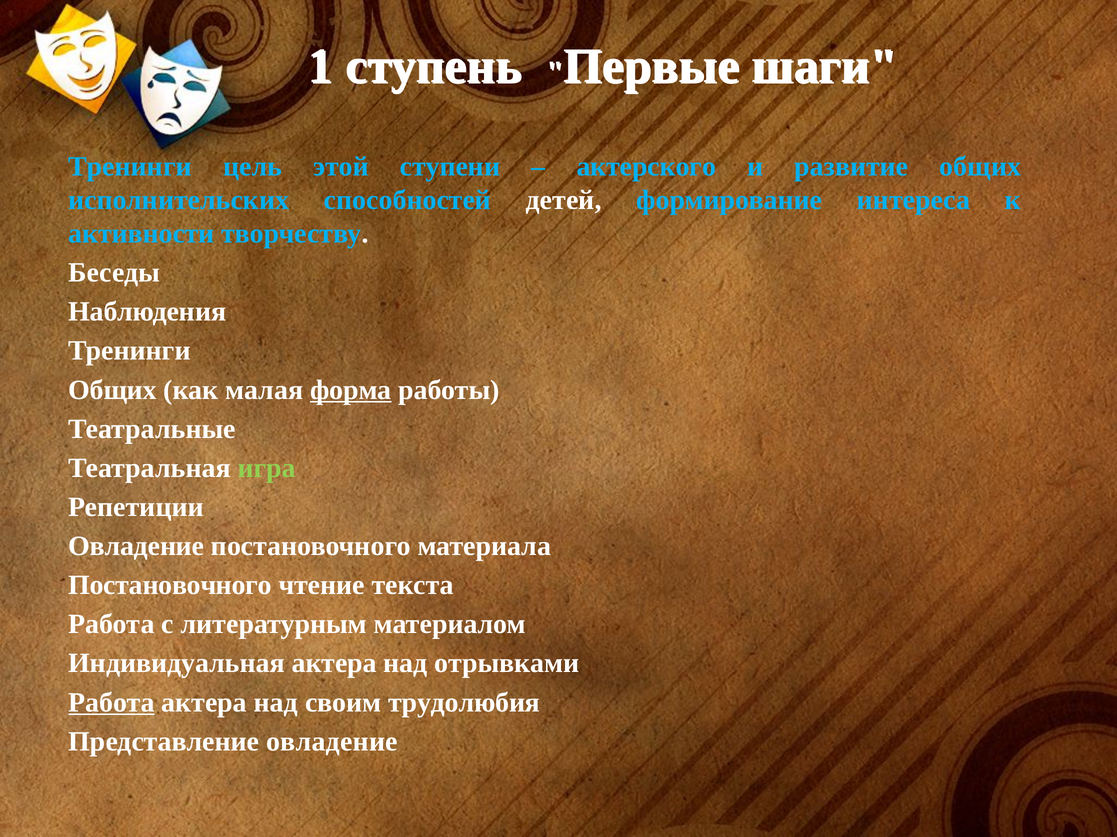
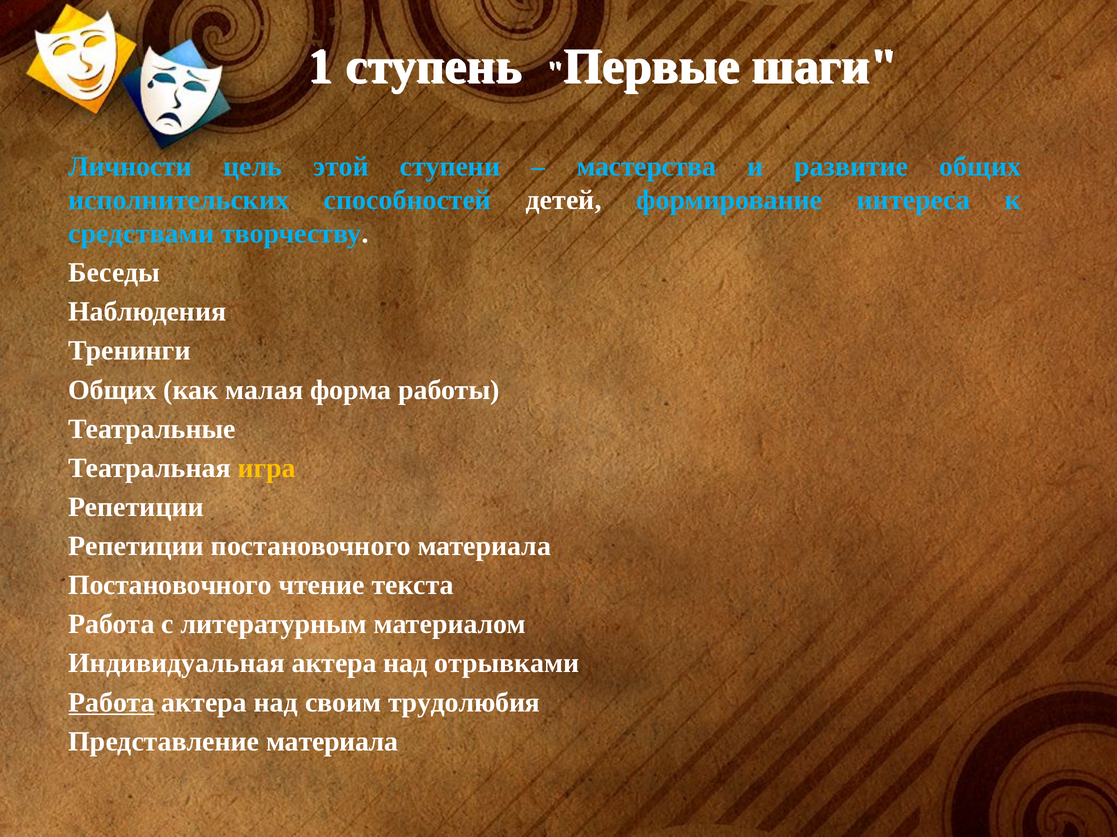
Тренинги: Тренинги -> Личности (130, 167)
актерского: актерского -> мастерства (646, 167)
активности: активности -> средствами (141, 234)
форма underline: present -> none (351, 390)
игра colour: light green -> yellow (267, 468)
Овладение: Овладение -> Репетиции (136, 547)
Представление овладение: овладение -> материала (332, 742)
